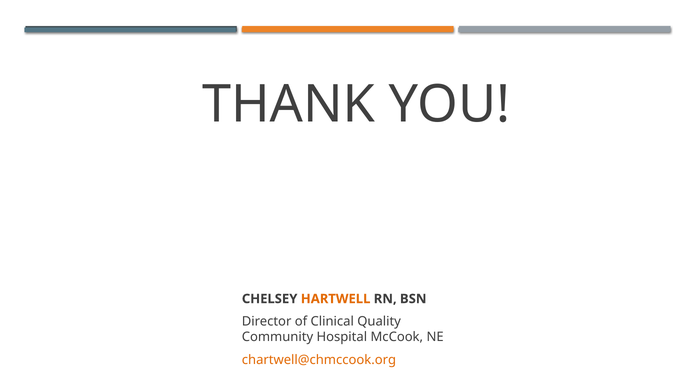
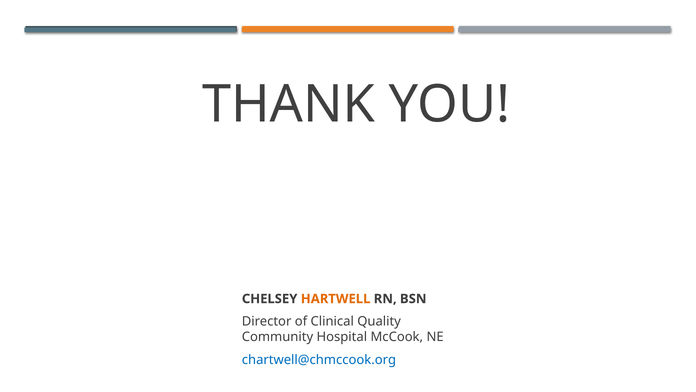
chartwell@chmccook.org colour: orange -> blue (319, 359)
